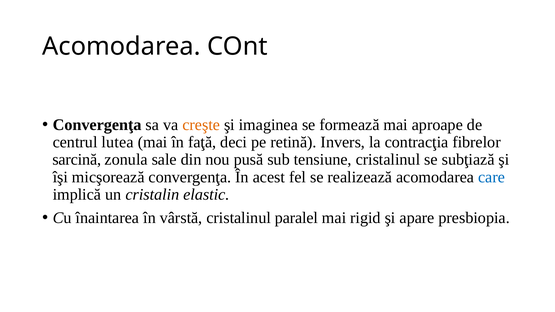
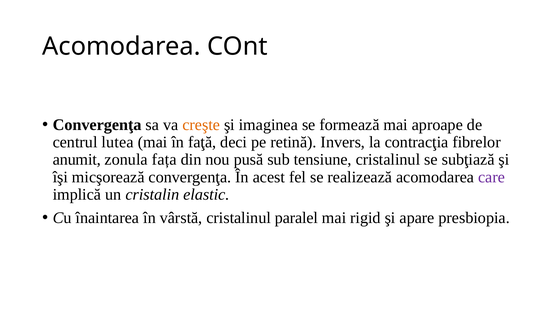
sarcină: sarcină -> anumit (77, 160)
sale: sale -> fața (164, 160)
care colour: blue -> purple (492, 177)
